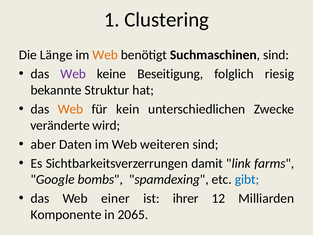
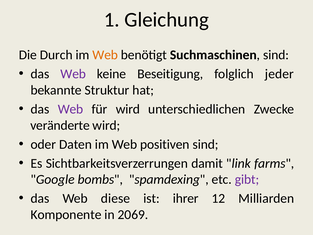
Clustering: Clustering -> Gleichung (167, 20)
Länge: Länge -> Durch (56, 55)
riesig: riesig -> jeder (279, 74)
Web colour: orange -> purple (71, 109)
für kein: kein -> wird (128, 109)
aber: aber -> oder (43, 144)
weiteren: weiteren -> positiven (165, 144)
gibt colour: blue -> purple (247, 179)
einer: einer -> diese (116, 198)
2065: 2065 -> 2069 (133, 214)
